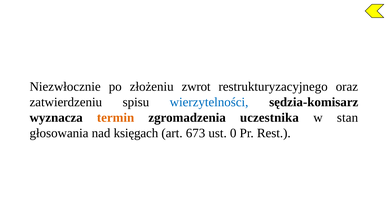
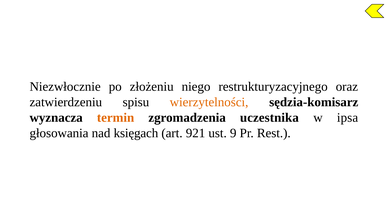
zwrot: zwrot -> niego (196, 87)
wierzytelności colour: blue -> orange (209, 102)
stan: stan -> ipsa (348, 118)
673: 673 -> 921 (196, 133)
0: 0 -> 9 (233, 133)
